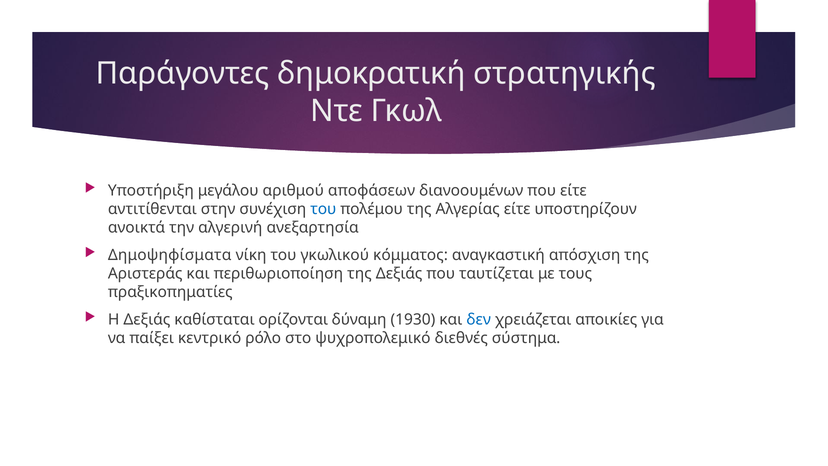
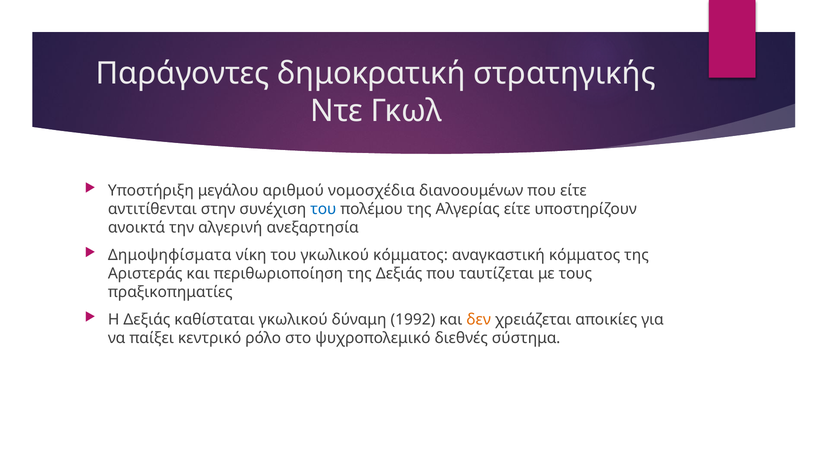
αποφάσεων: αποφάσεων -> νομοσχέδια (372, 190)
αναγκαστική απόσχιση: απόσχιση -> κόμματος (585, 255)
καθίσταται ορίζονται: ορίζονται -> γκωλικού (293, 319)
1930: 1930 -> 1992 (413, 319)
δεν colour: blue -> orange (479, 319)
